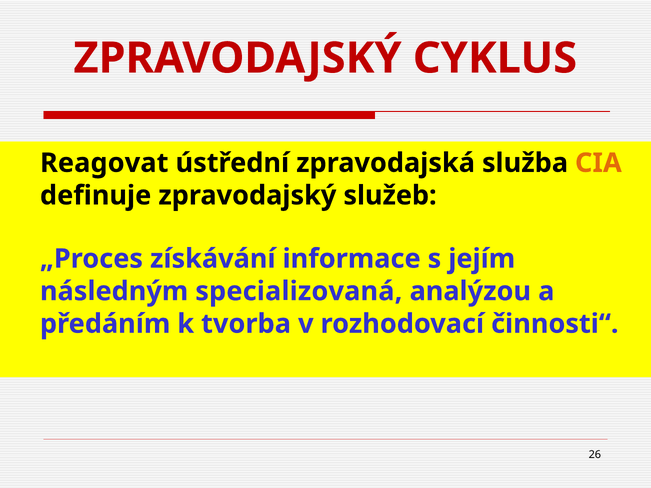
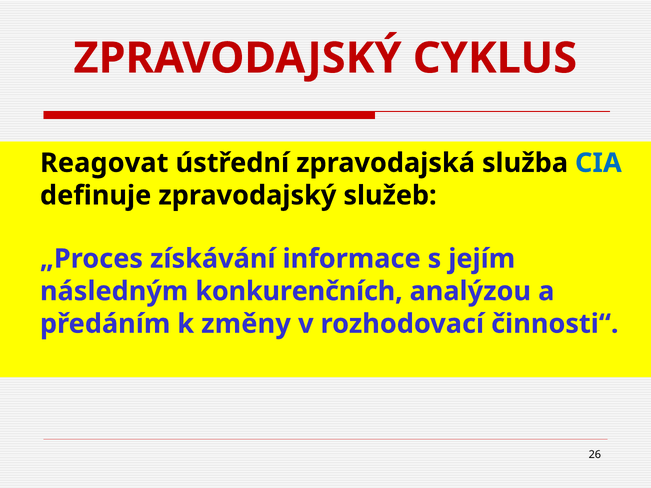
CIA colour: orange -> blue (598, 163)
specializovaná: specializovaná -> konkurenčních (299, 291)
tvorba: tvorba -> změny (246, 324)
